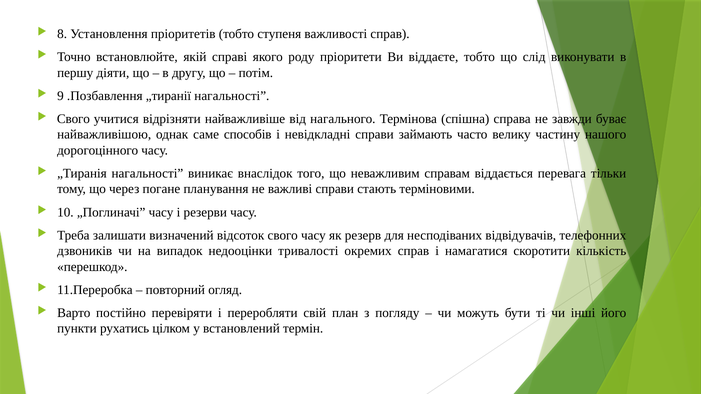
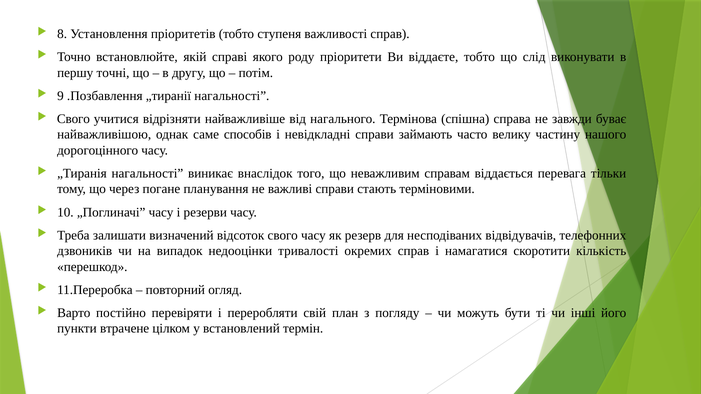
діяти: діяти -> точні (113, 73)
рухатись: рухатись -> втрачене (125, 329)
